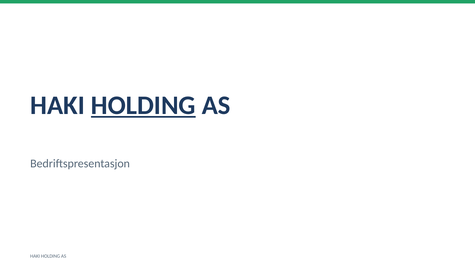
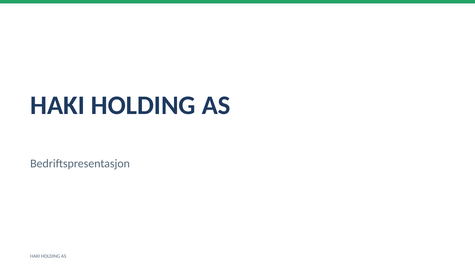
HOLDING underline: present -> none (143, 105)
